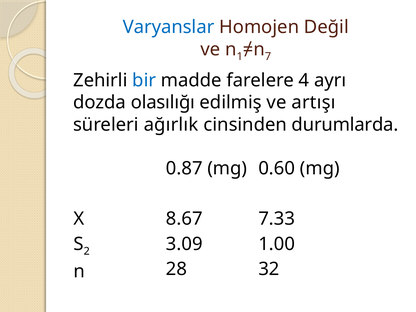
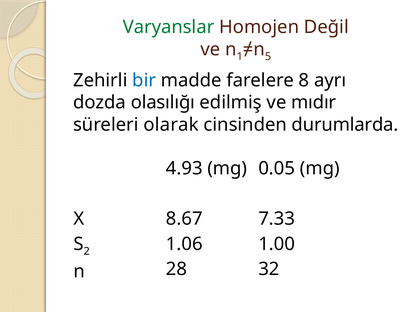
Varyanslar colour: blue -> green (169, 27)
7: 7 -> 5 (268, 56)
4: 4 -> 8 (304, 80)
artışı: artışı -> mıdır (314, 103)
ağırlık: ağırlık -> olarak (171, 125)
0.87: 0.87 -> 4.93 (184, 169)
0.60: 0.60 -> 0.05 (277, 169)
3.09: 3.09 -> 1.06 (184, 244)
